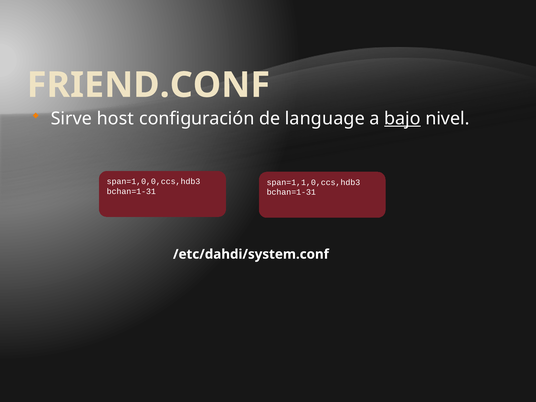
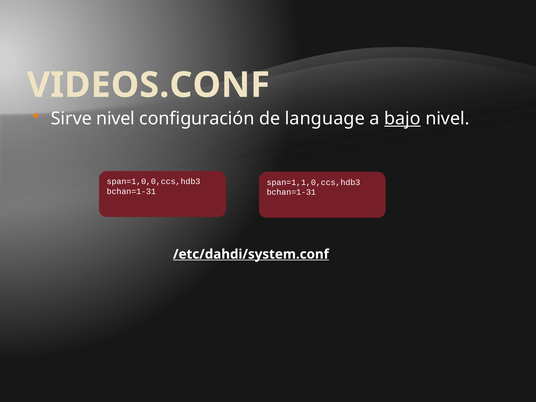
FRIEND.CONF: FRIEND.CONF -> VIDEOS.CONF (148, 85)
Sirve host: host -> nivel (116, 119)
/etc/dahdi/system.conf underline: none -> present (251, 254)
